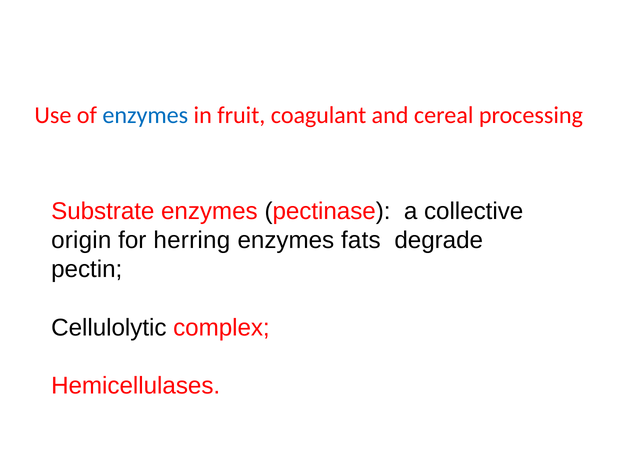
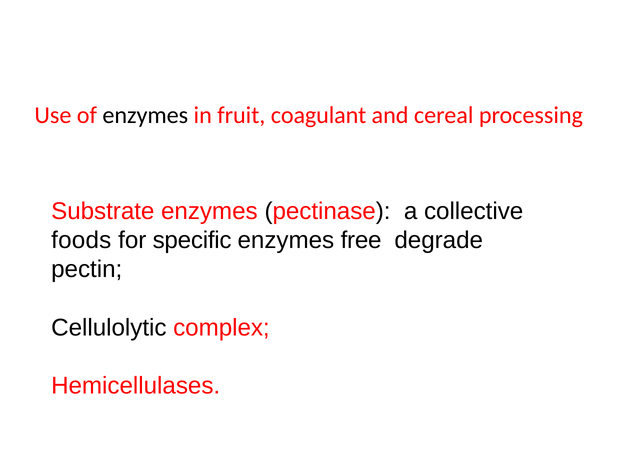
enzymes colour: blue -> black (145, 115)
origin: origin -> foods (81, 240)
herring: herring -> specific (192, 240)
fats: fats -> free (361, 240)
